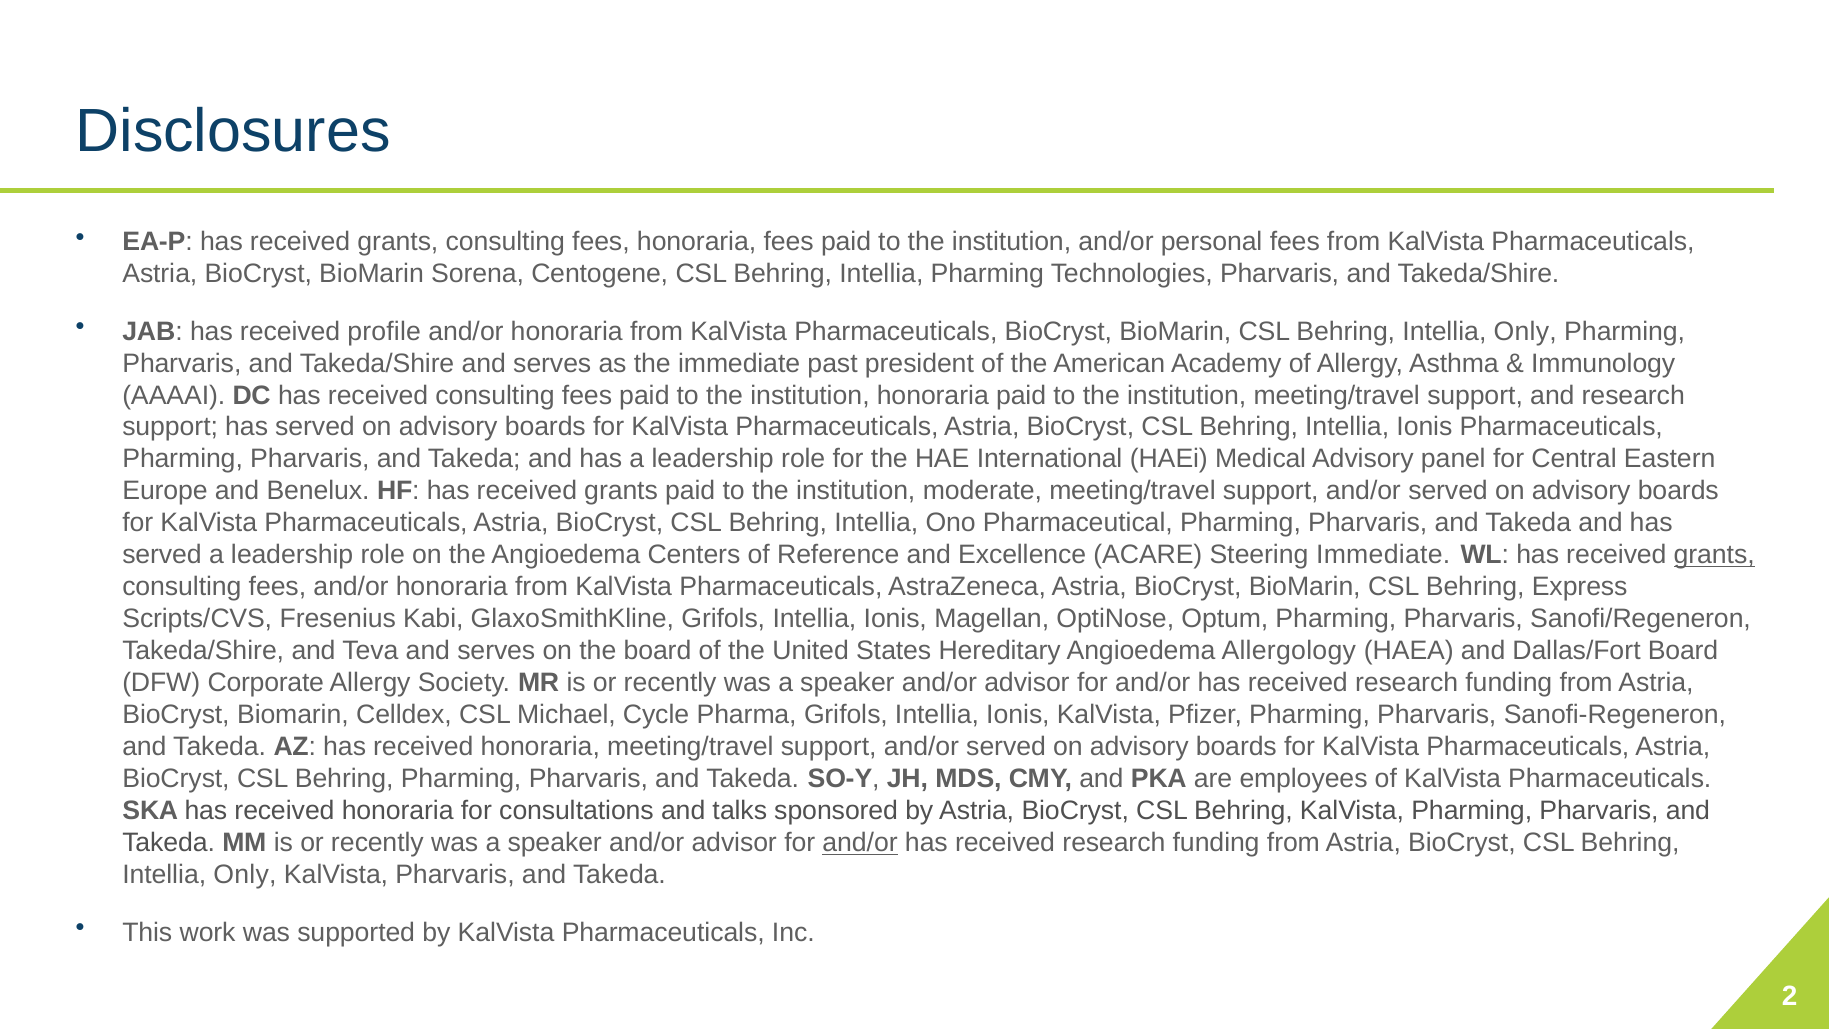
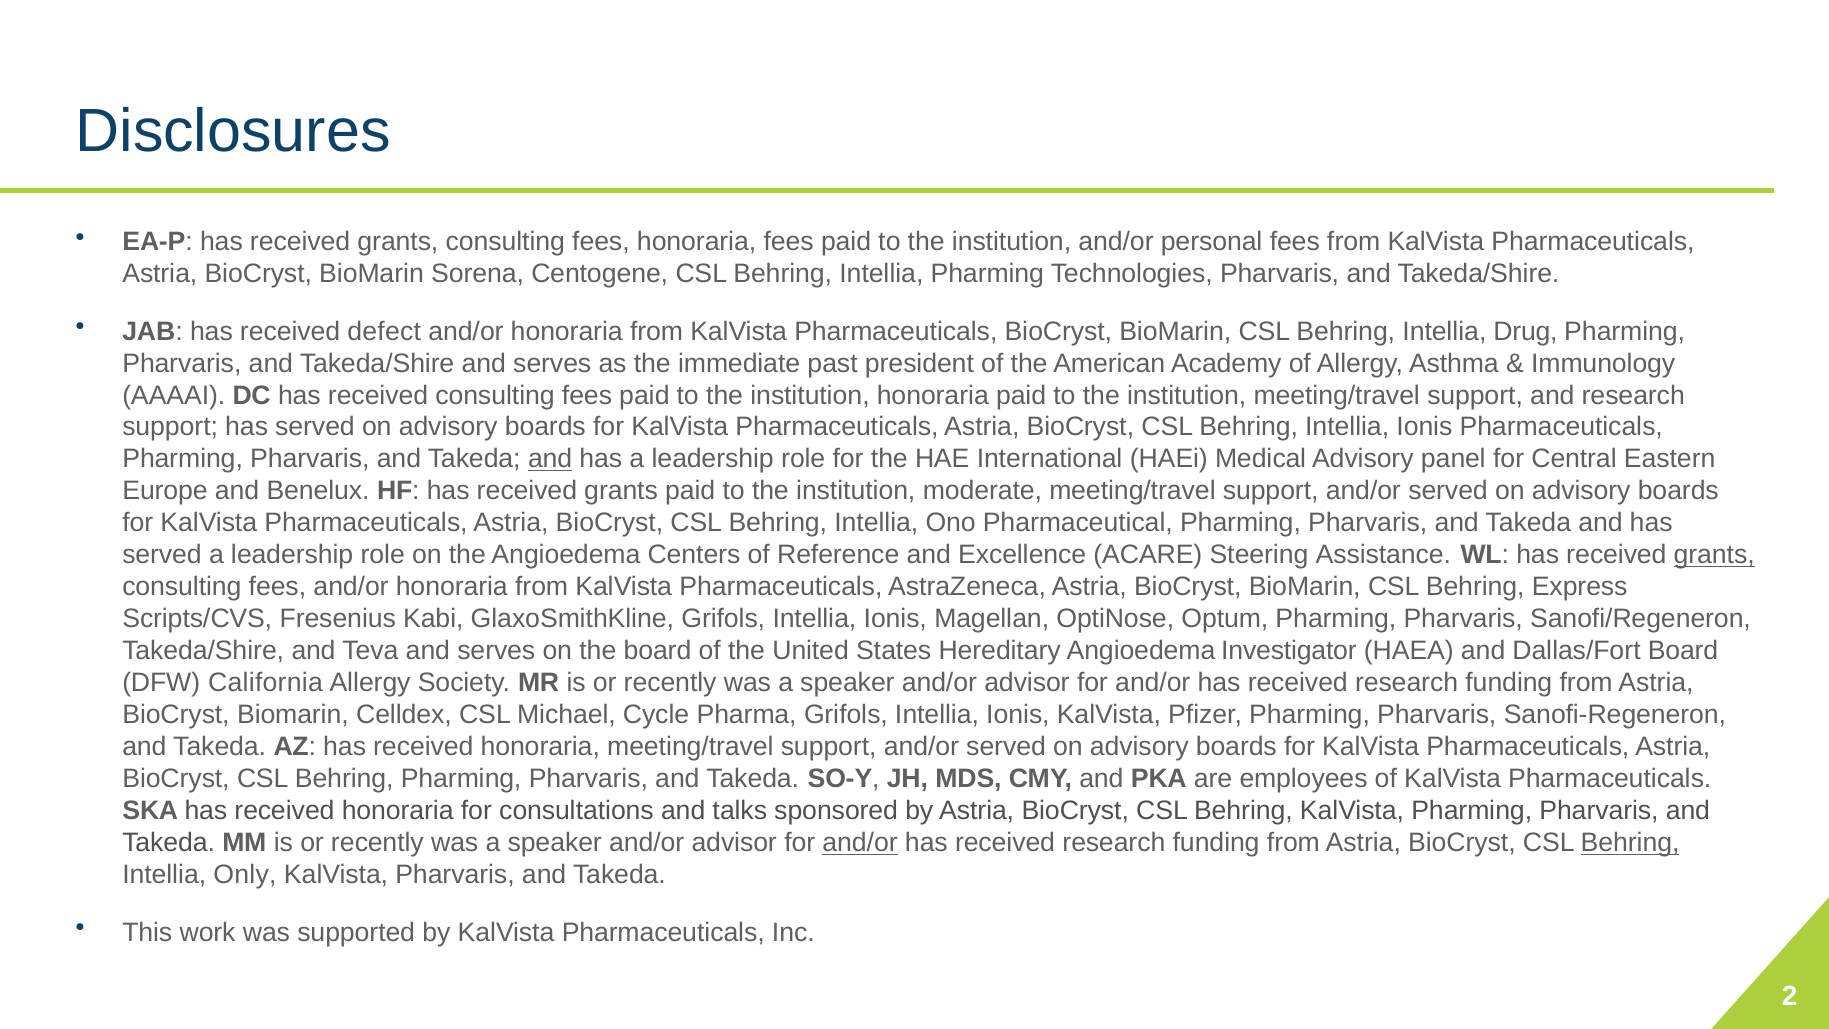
profile: profile -> defect (384, 331)
Only: Only -> Drug (1525, 331)
and underline: none -> present (550, 459)
Steering Immediate: Immediate -> Assistance (1383, 555)
Allergology: Allergology -> Investigator (1289, 651)
Corporate: Corporate -> California (266, 683)
Behring underline: none -> present (1630, 843)
